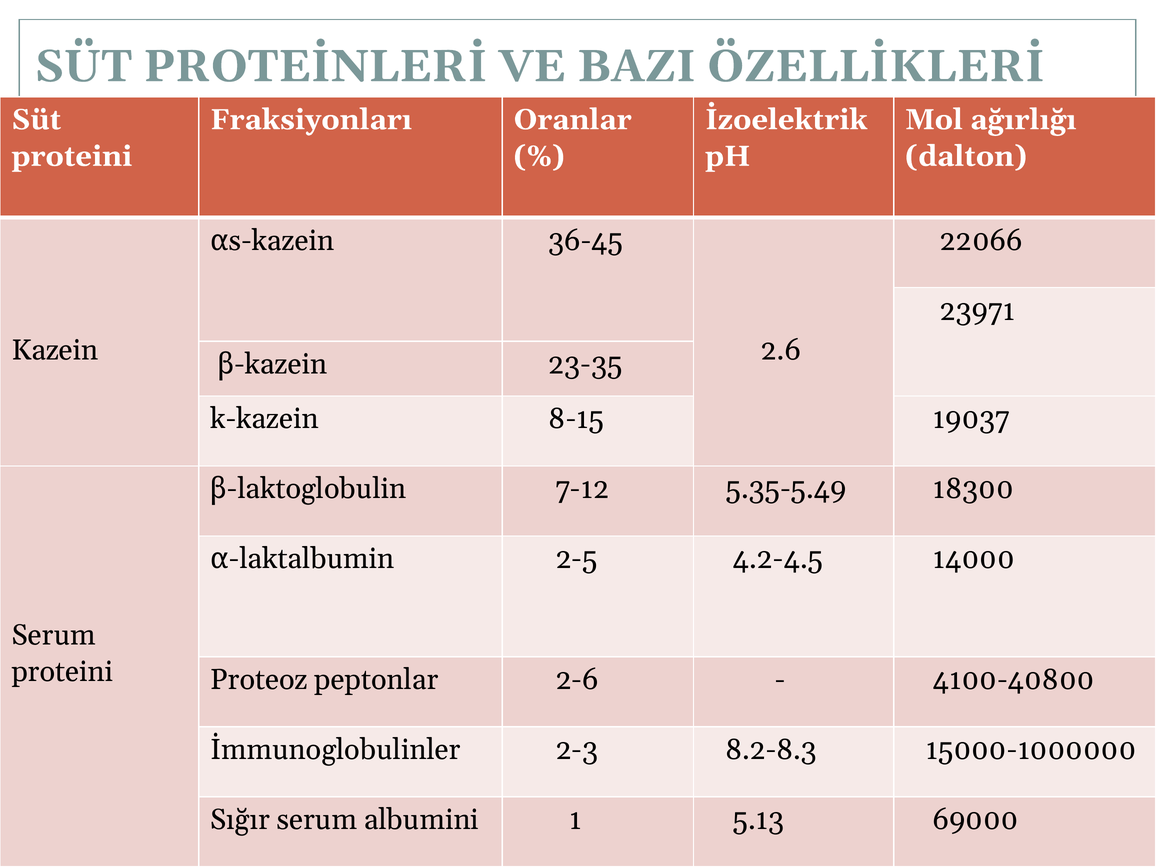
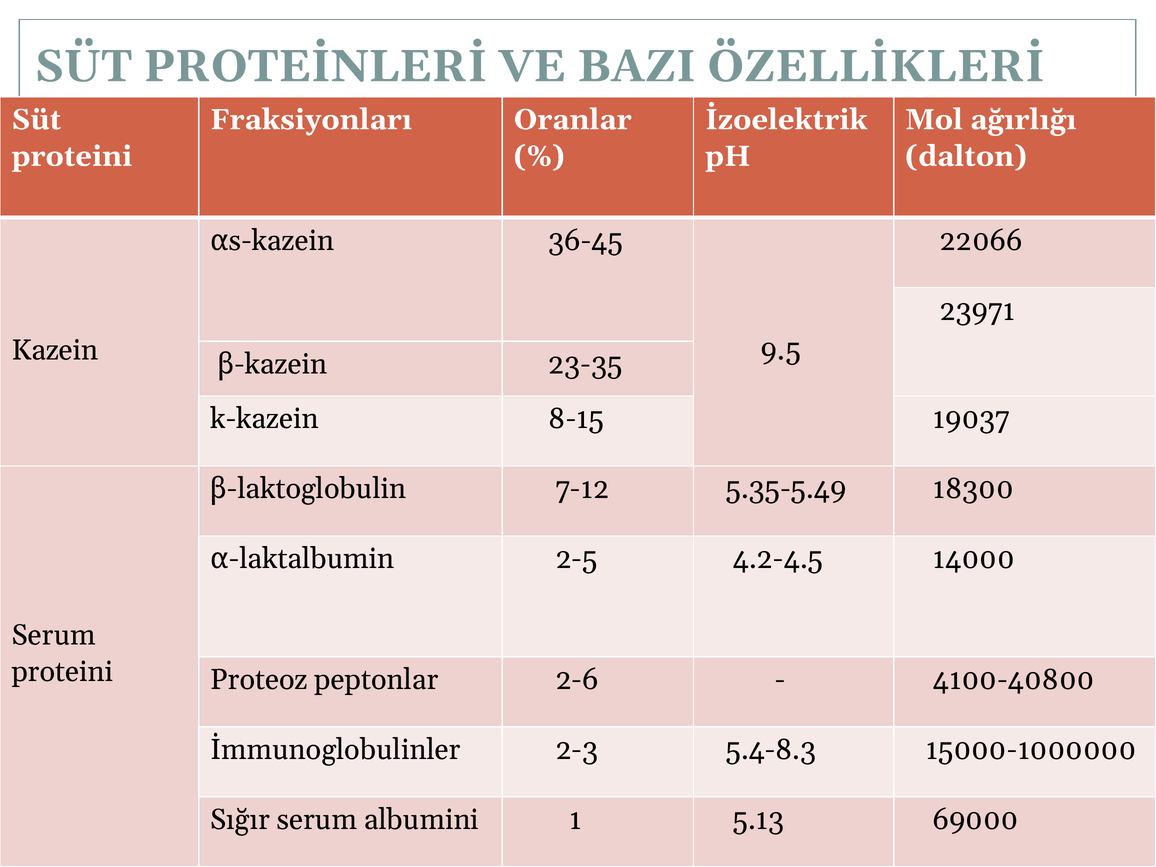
2.6: 2.6 -> 9.5 (781, 350)
8.2-8.3: 8.2-8.3 -> 5.4-8.3 (771, 750)
